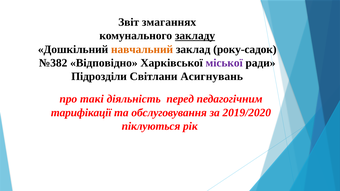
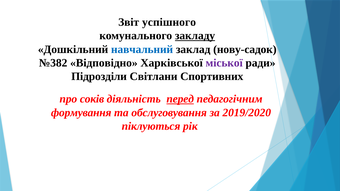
змаганнях: змаганнях -> успішного (169, 22)
навчальний colour: orange -> blue (142, 49)
року-садок: року-садок -> нову-садок (245, 49)
Асигнувань: Асигнувань -> Спортивних (212, 77)
такі: такі -> соків (92, 99)
перед underline: none -> present (180, 99)
тарифікації: тарифікації -> формування (81, 113)
